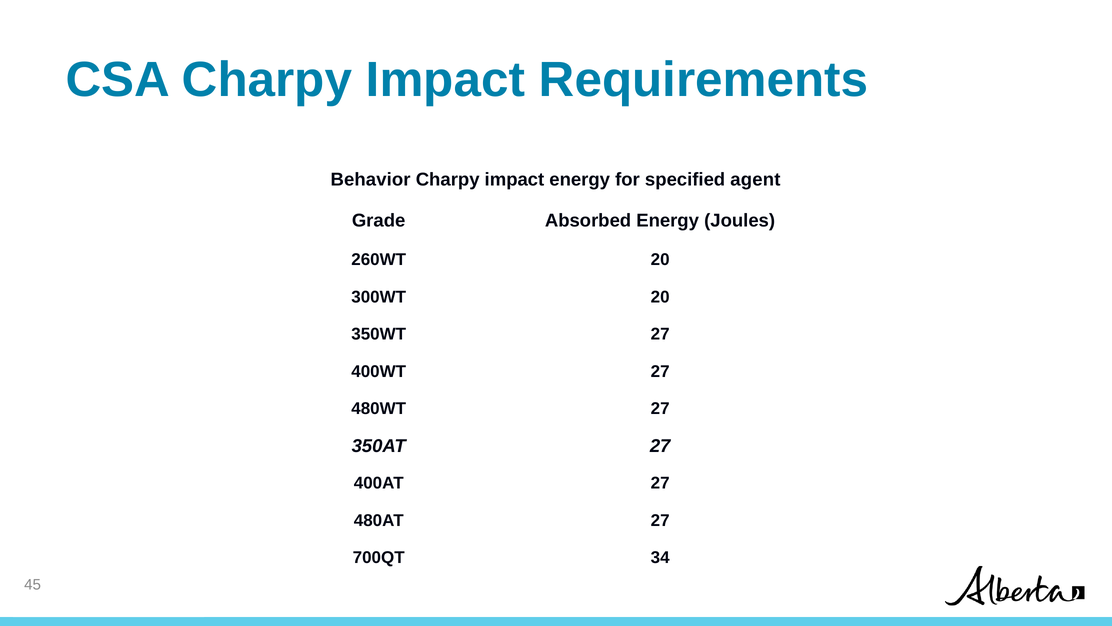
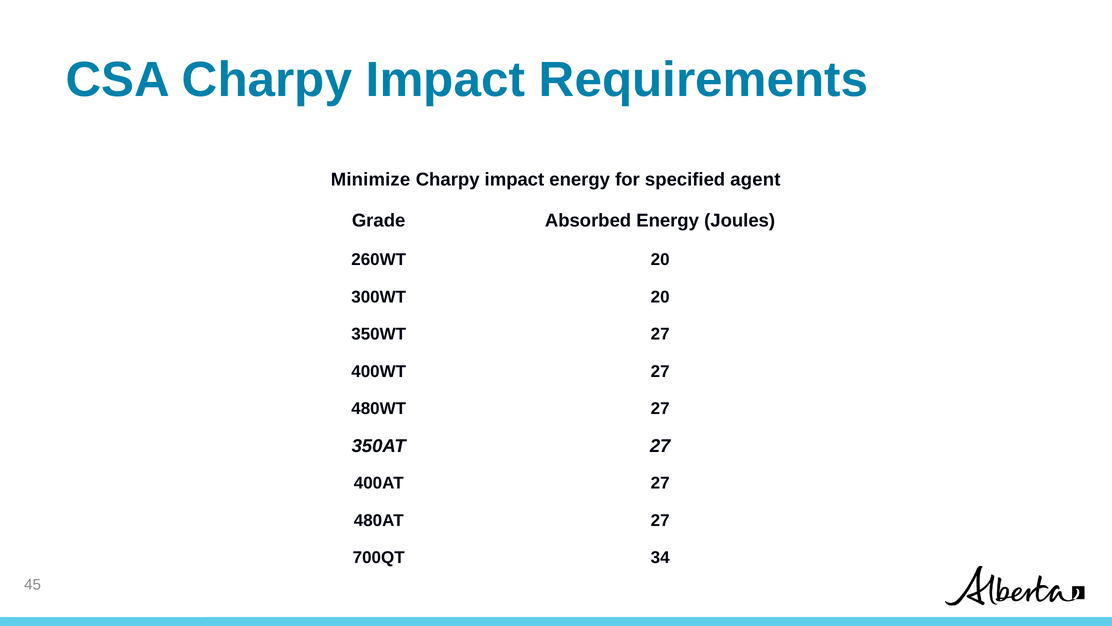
Behavior: Behavior -> Minimize (371, 179)
